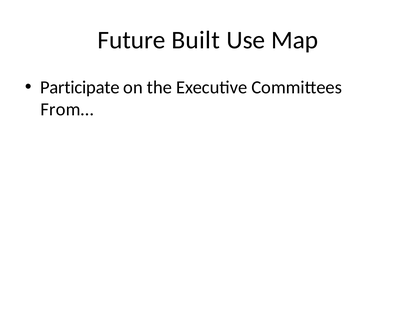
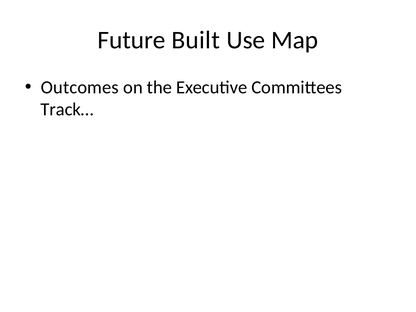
Participate: Participate -> Outcomes (80, 87)
From…: From… -> Track… (67, 109)
